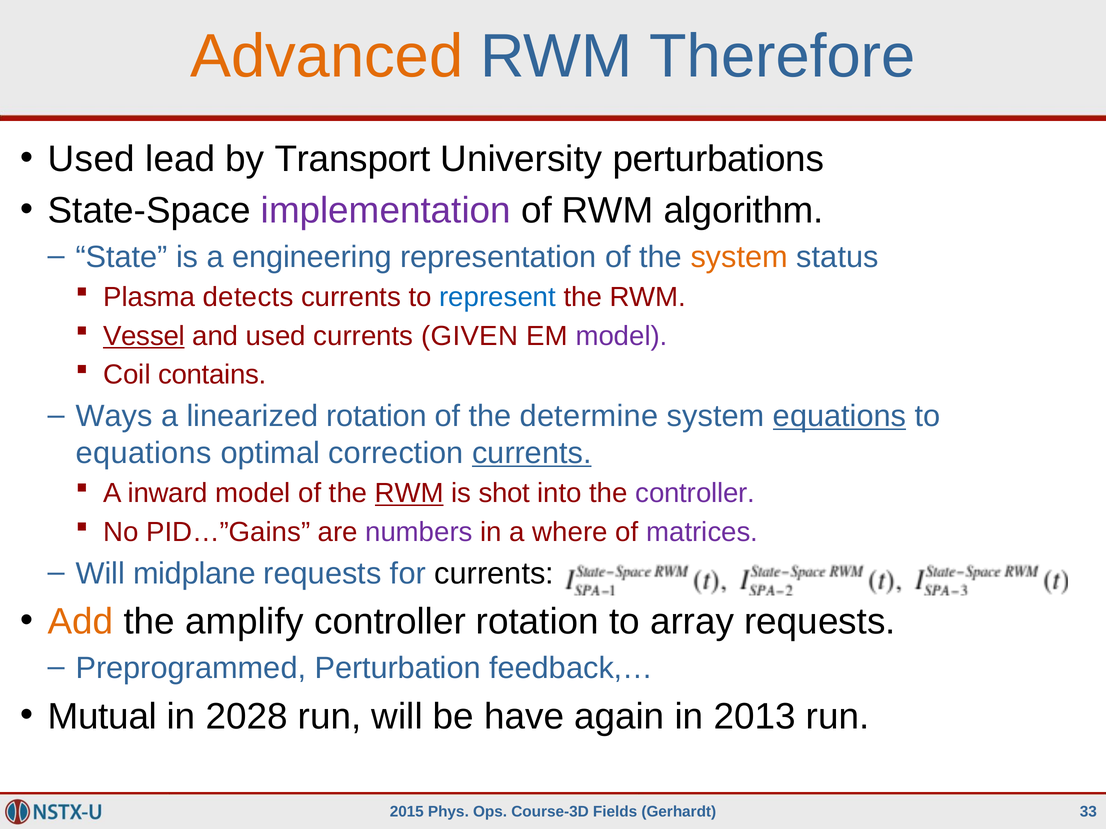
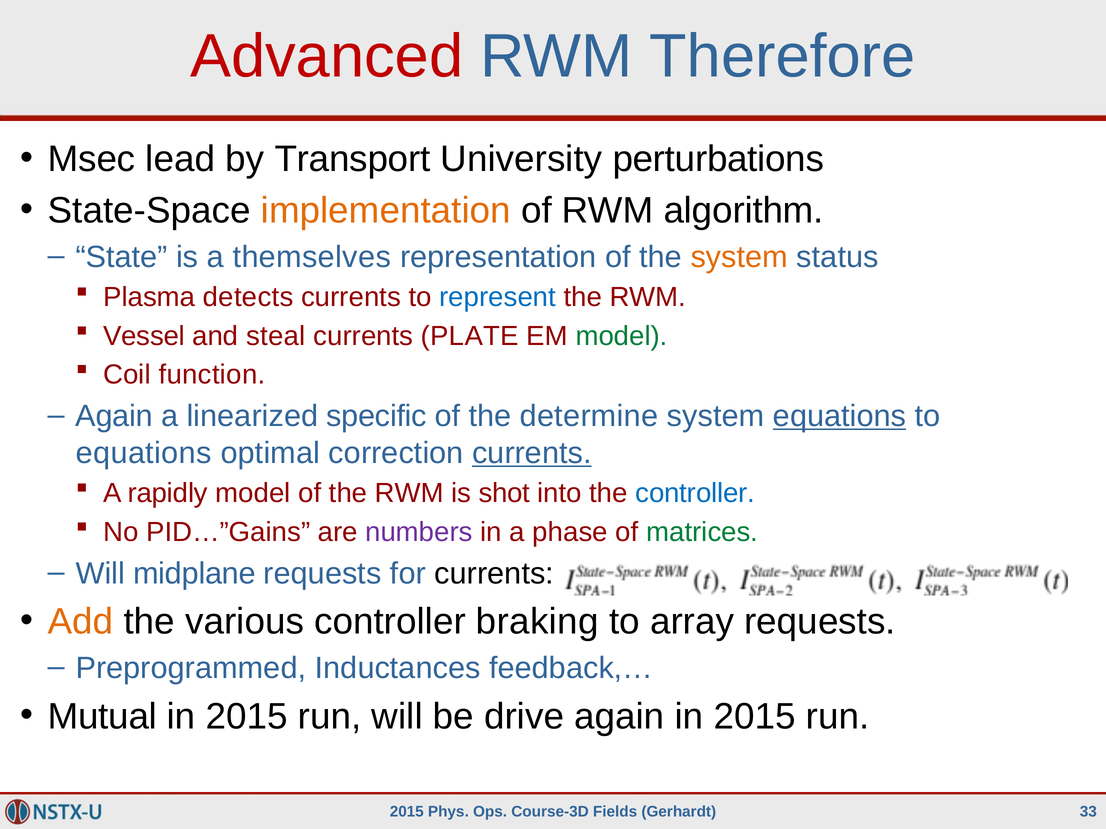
Advanced colour: orange -> red (327, 57)
Used: Used -> Msec (92, 159)
implementation colour: purple -> orange (386, 211)
engineering: engineering -> themselves (312, 257)
Vessel underline: present -> none (144, 336)
and used: used -> steal (276, 336)
GIVEN: GIVEN -> PLATE (470, 336)
model colour: purple -> green (622, 336)
contains: contains -> function (212, 375)
Ways: Ways -> Again (114, 416)
linearized rotation: rotation -> specific (376, 416)
inward: inward -> rapidly (168, 494)
RWM underline: present -> none (409, 494)
controller colour: purple -> blue (695, 494)
where: where -> phase (570, 532)
matrices colour: purple -> green (702, 532)
amplify: amplify -> various (245, 622)
controller rotation: rotation -> braking (537, 622)
Perturbation: Perturbation -> Inductances (398, 668)
2028: 2028 -> 2015 (247, 717)
have: have -> drive (524, 717)
again in 2013: 2013 -> 2015 (755, 717)
